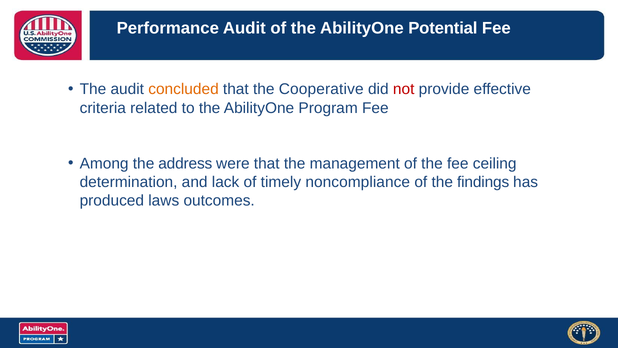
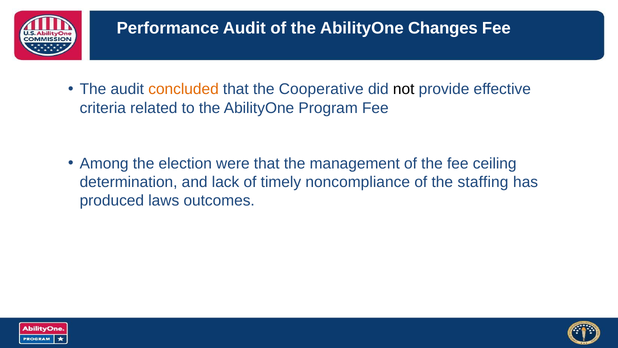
Potential: Potential -> Changes (443, 28)
not colour: red -> black (404, 89)
address: address -> election (185, 163)
findings: findings -> staffing (483, 182)
